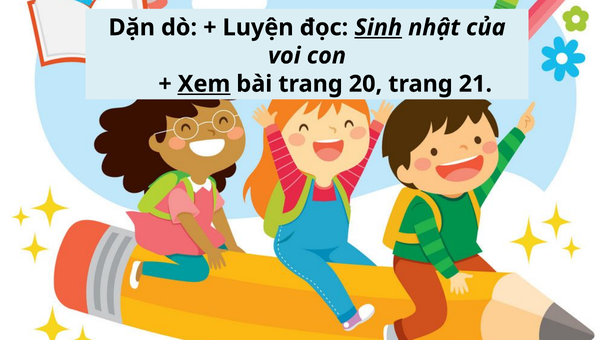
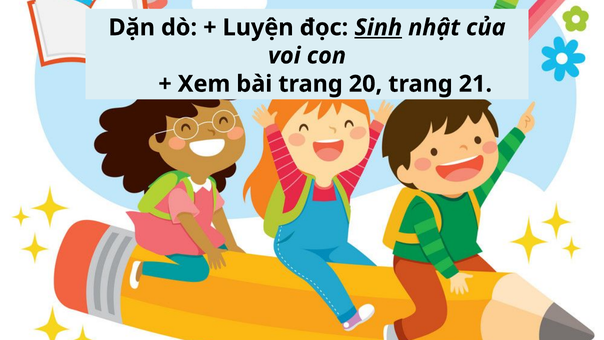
Xem underline: present -> none (204, 84)
